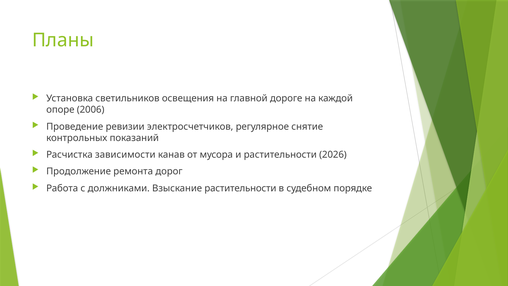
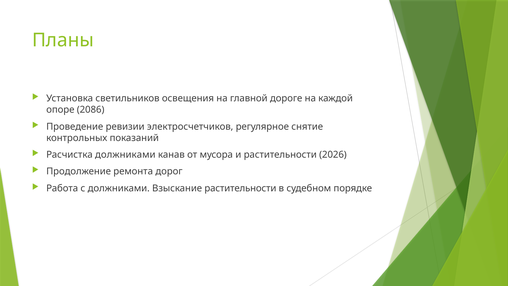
2006: 2006 -> 2086 (91, 110)
Расчистка зависимости: зависимости -> должниками (125, 155)
